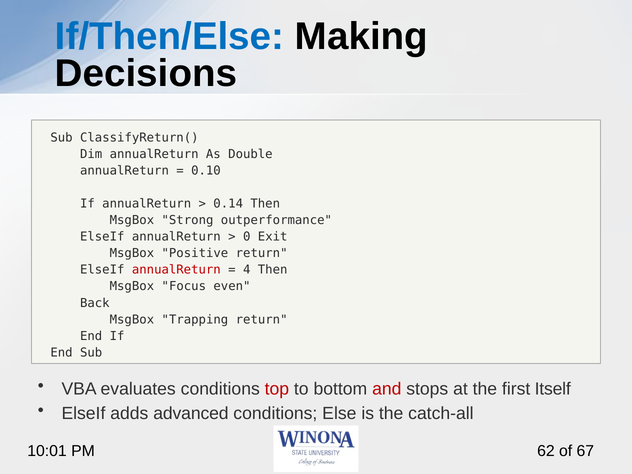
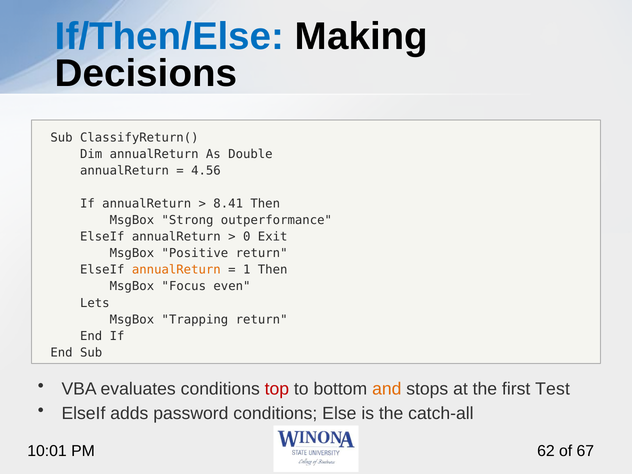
0.10: 0.10 -> 4.56 (206, 171)
0.14: 0.14 -> 8.41 (228, 204)
annualReturn colour: red -> orange (176, 270)
4: 4 -> 1 (247, 270)
Back: Back -> Lets (95, 303)
and colour: red -> orange (387, 389)
Itself: Itself -> Test (553, 389)
advanced: advanced -> password (191, 413)
